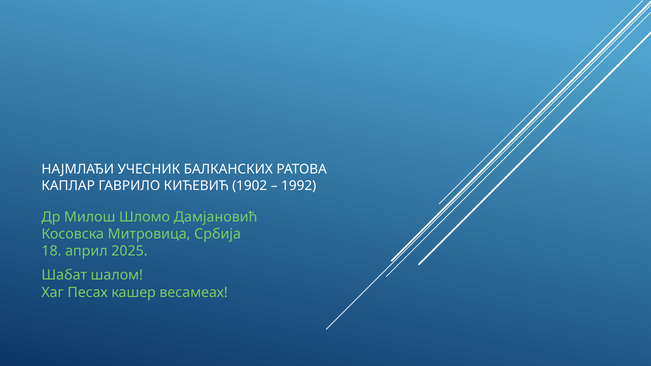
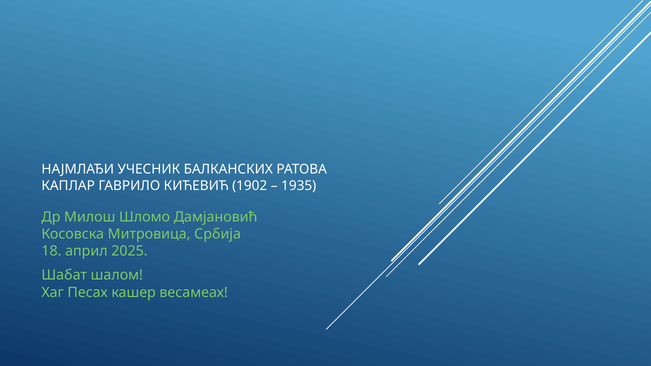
1992: 1992 -> 1935 (299, 186)
